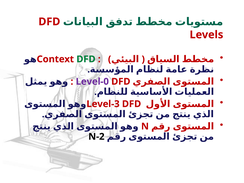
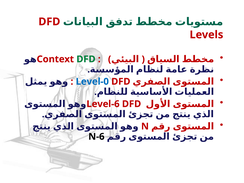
Level-0 colour: purple -> blue (92, 82)
Level-3: Level-3 -> Level-6 (103, 104)
N-2: N-2 -> N-6 (96, 137)
